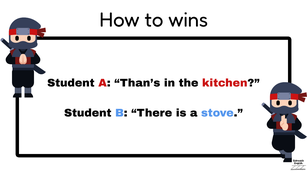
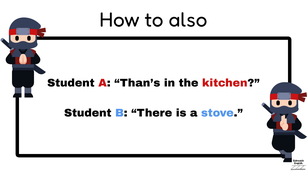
wins: wins -> also (188, 20)
